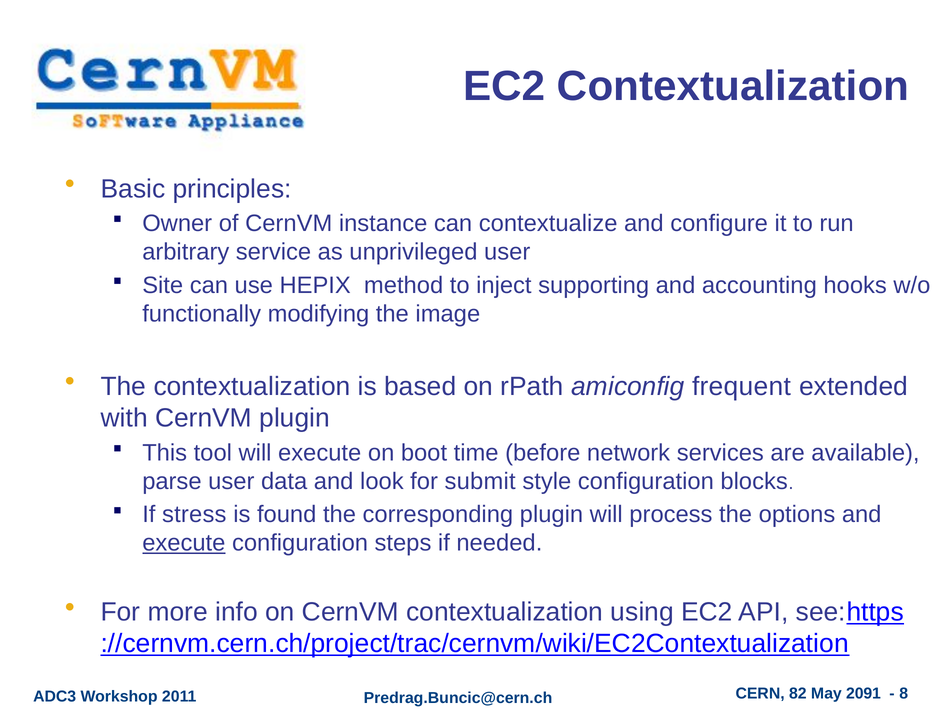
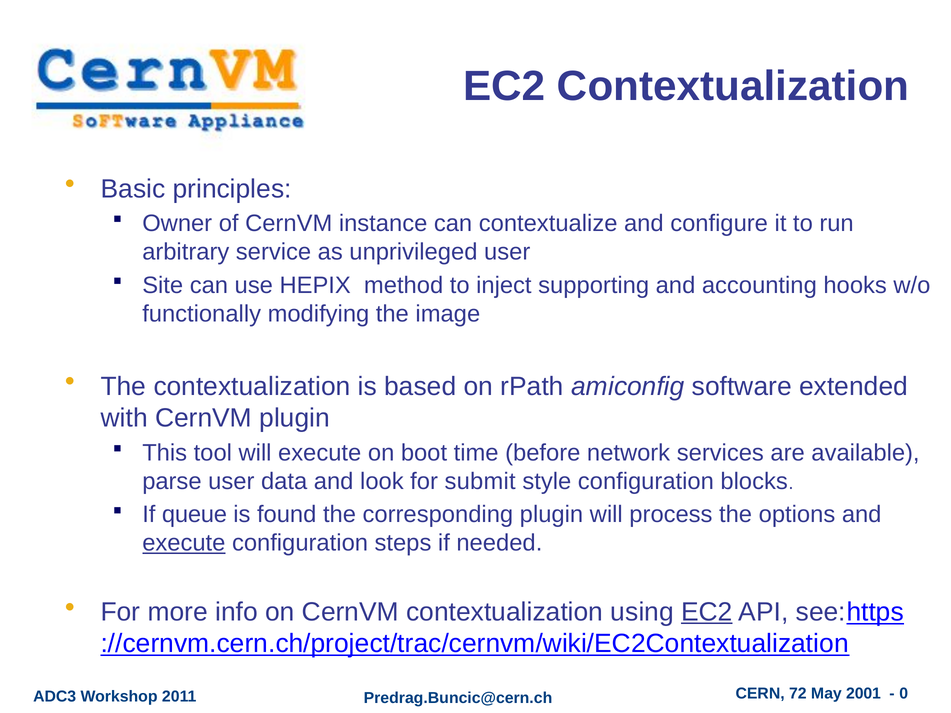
frequent: frequent -> software (742, 387)
stress: stress -> queue (194, 515)
EC2 underline: none -> present (707, 612)
82: 82 -> 72 (798, 694)
2091: 2091 -> 2001 (863, 694)
8: 8 -> 0 (904, 694)
